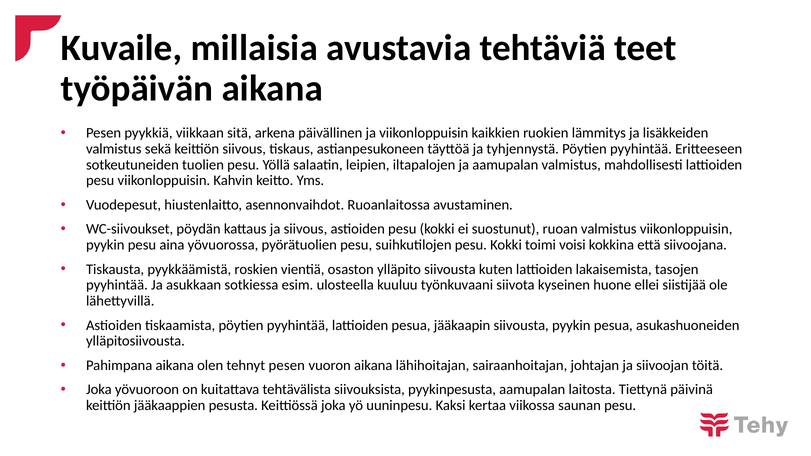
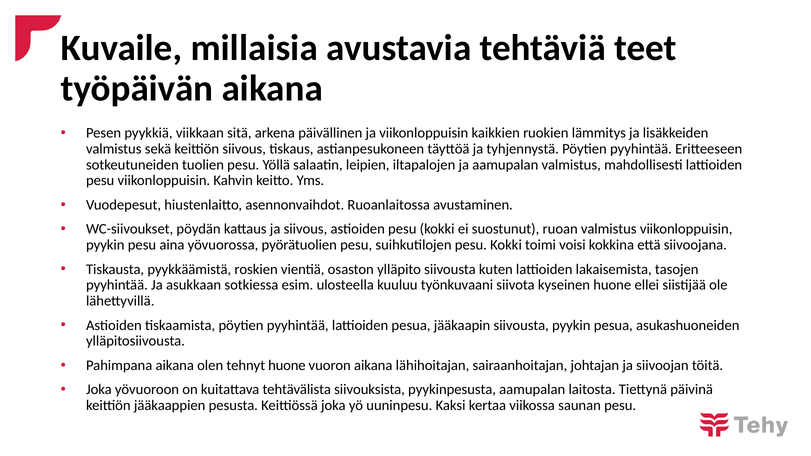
tehnyt pesen: pesen -> huone (287, 366)
